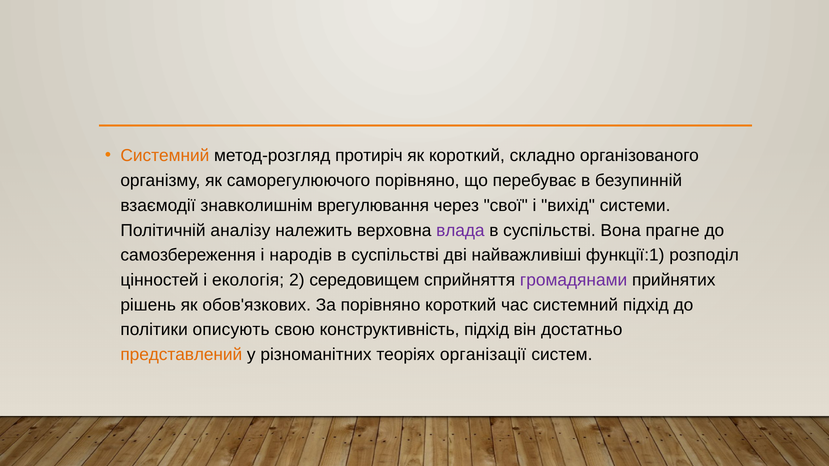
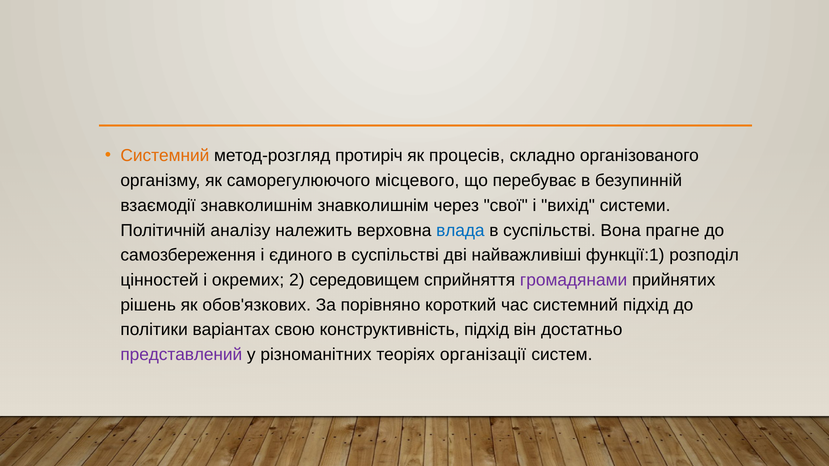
як короткий: короткий -> процесів (467, 156)
саморегулюючого порівняно: порівняно -> місцевого (417, 181)
знавколишнім врегулювання: врегулювання -> знавколишнім (373, 206)
влада colour: purple -> blue (460, 230)
народів: народів -> єдиного (301, 255)
екологія: екологія -> окремих (248, 280)
описують: описують -> варіантах (231, 330)
представлений colour: orange -> purple (181, 355)
